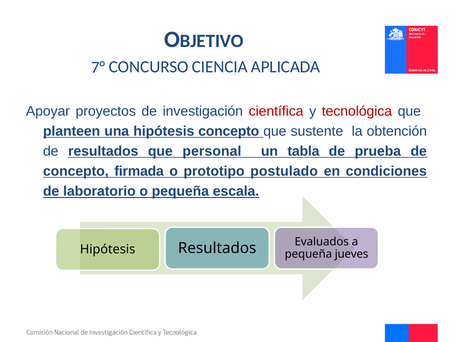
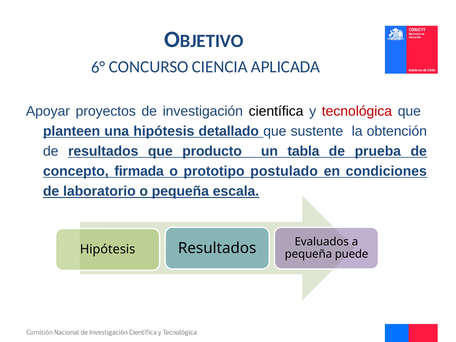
7°: 7° -> 6° (98, 67)
científica colour: red -> black (276, 111)
hipótesis concepto: concepto -> detallado (229, 131)
personal: personal -> producto (212, 151)
jueves: jueves -> puede (352, 254)
